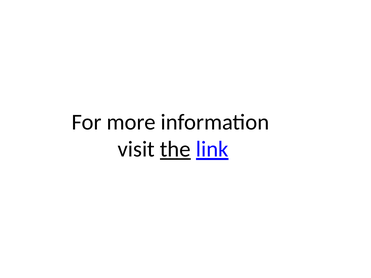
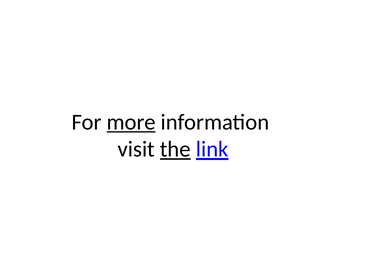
more underline: none -> present (131, 122)
